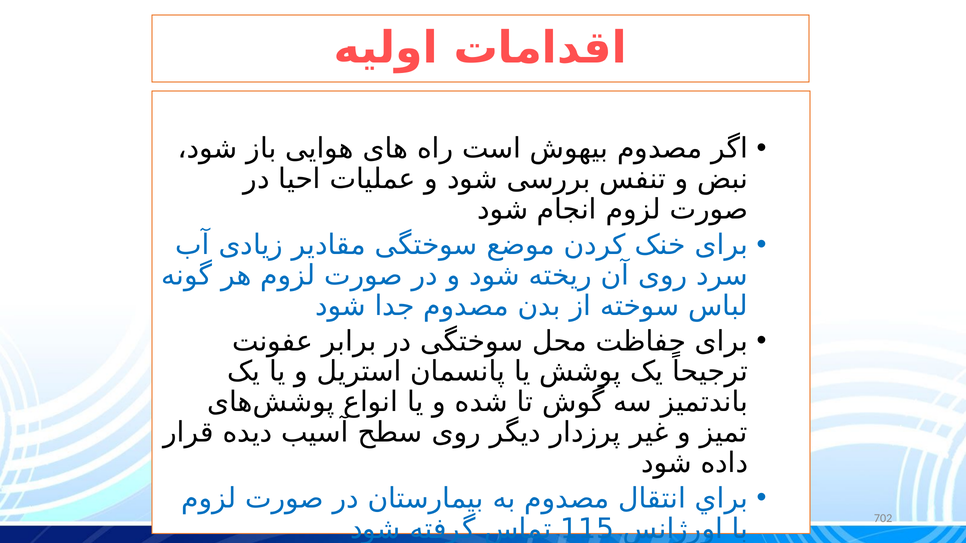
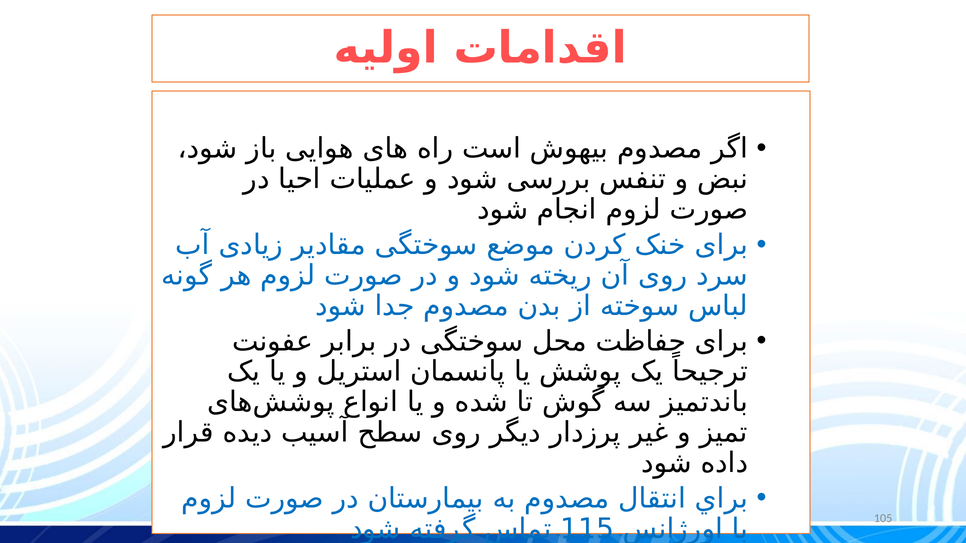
702: 702 -> 105 (883, 519)
